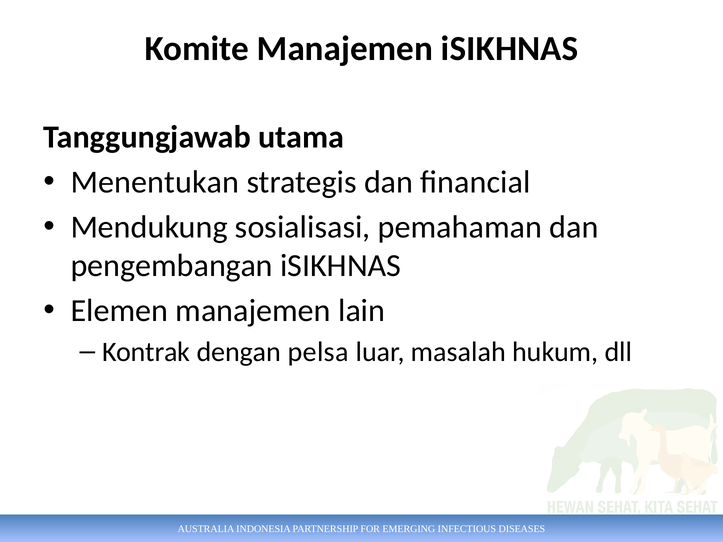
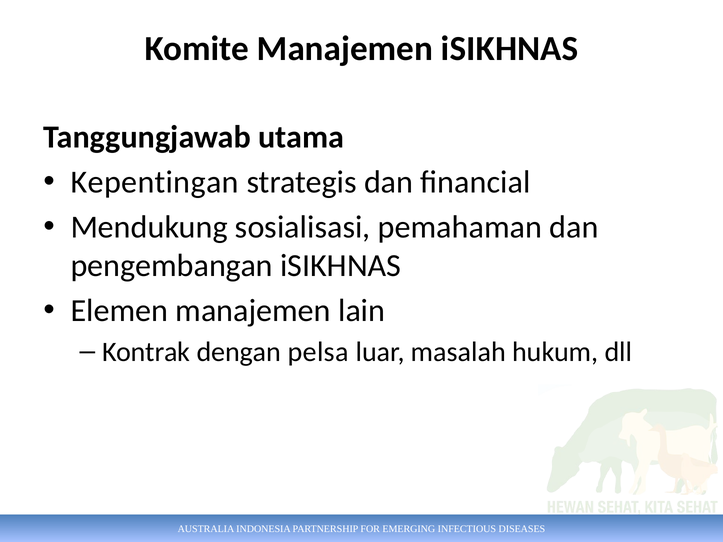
Menentukan: Menentukan -> Kepentingan (155, 182)
